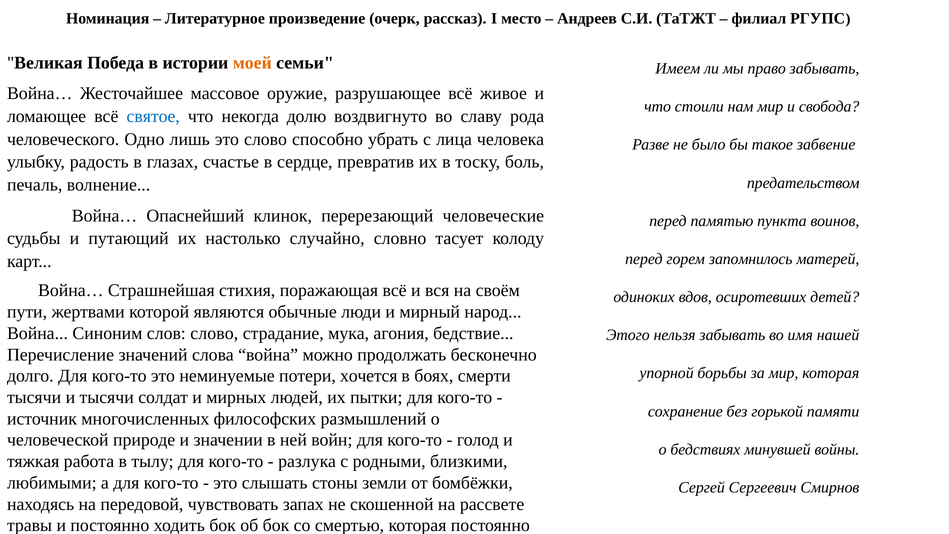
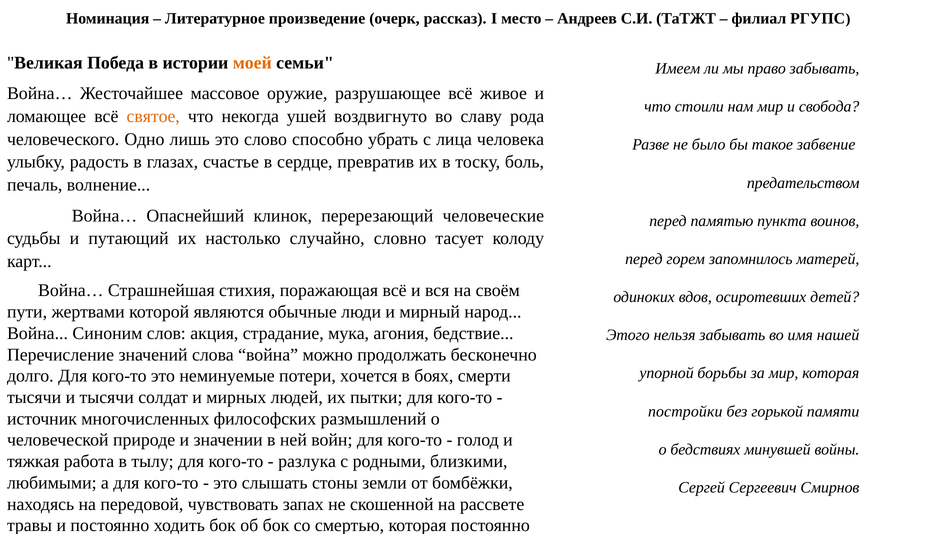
святое colour: blue -> orange (153, 116)
долю: долю -> ушей (307, 116)
слов слово: слово -> акция (214, 333)
сохранение: сохранение -> постройки (685, 411)
